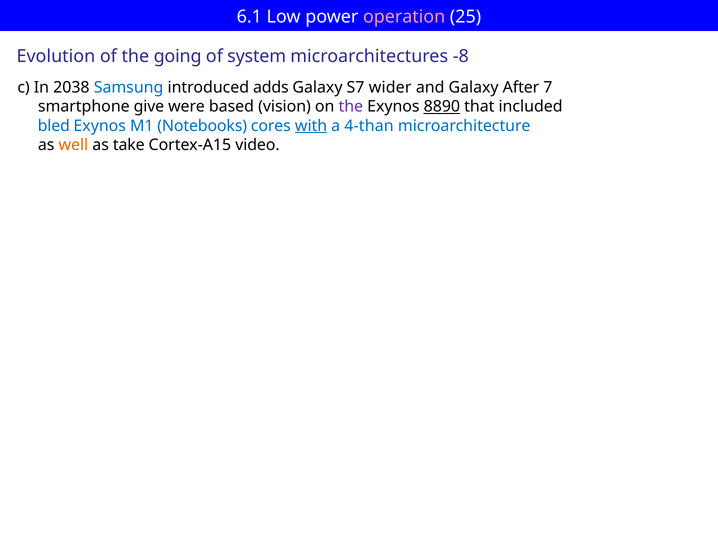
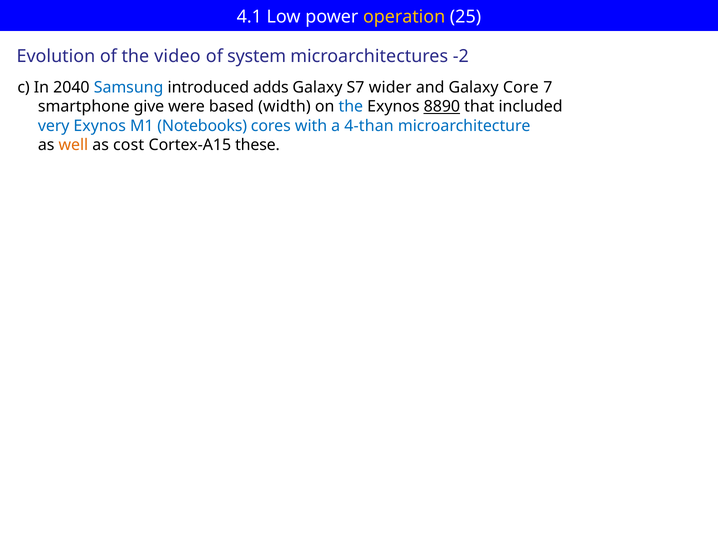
6.1: 6.1 -> 4.1 (249, 17)
operation colour: pink -> yellow (404, 17)
going: going -> video (177, 56)
-8: -8 -> -2 (461, 56)
2038: 2038 -> 2040 (71, 87)
After: After -> Core (521, 87)
vision: vision -> width (284, 107)
the colour: purple -> blue (351, 107)
bled: bled -> very (54, 126)
with underline: present -> none (311, 126)
take: take -> cost (129, 145)
video: video -> these (257, 145)
